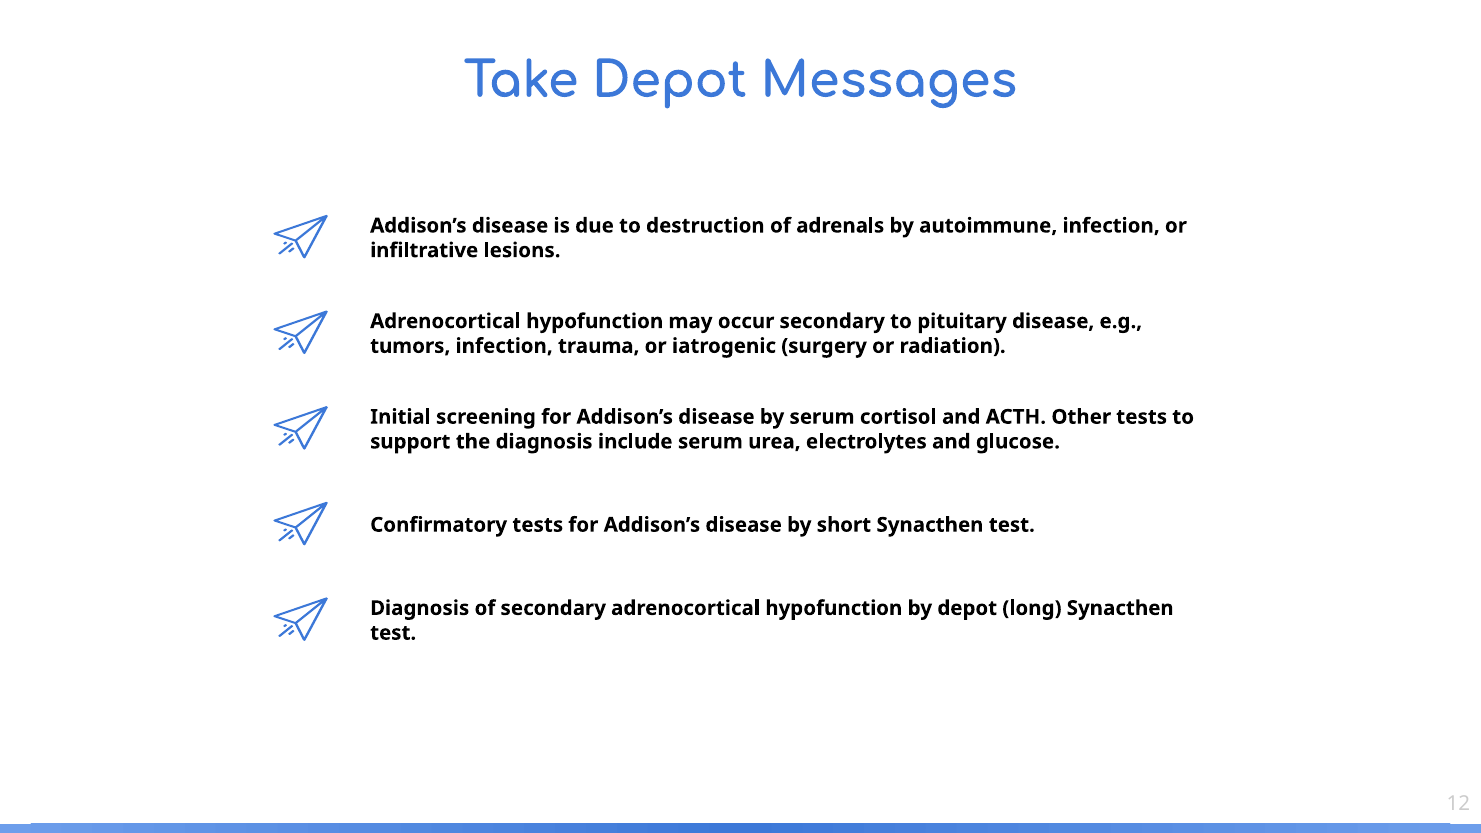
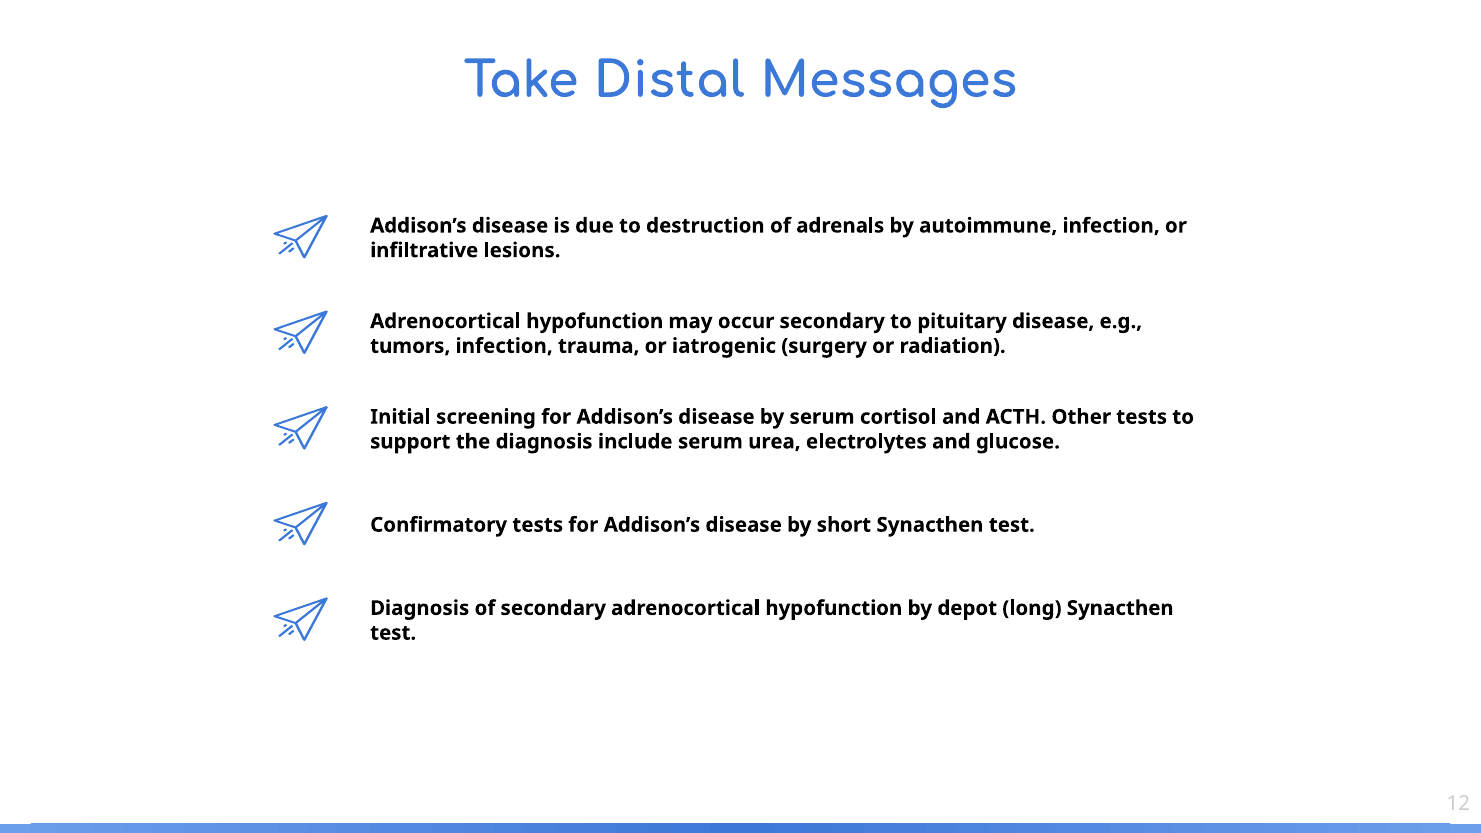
Take Depot: Depot -> Distal (669, 81)
